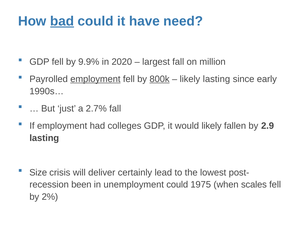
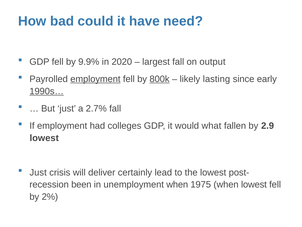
bad underline: present -> none (62, 21)
million: million -> output (212, 62)
1990s… underline: none -> present (47, 91)
would likely: likely -> what (211, 125)
lasting: lasting -> lowest (44, 138)
Size: Size -> Just (38, 172)
unemployment could: could -> when (177, 184)
when scales: scales -> lowest (254, 184)
